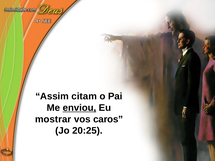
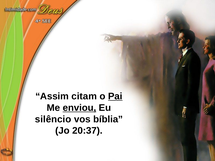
Pai underline: none -> present (115, 96)
mostrar: mostrar -> silêncio (53, 119)
caros: caros -> bíblia (108, 119)
20:25: 20:25 -> 20:37 (87, 131)
